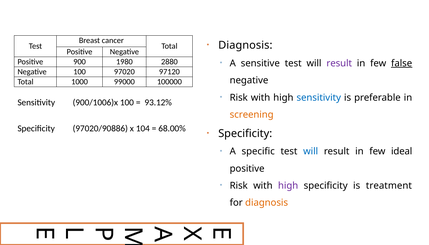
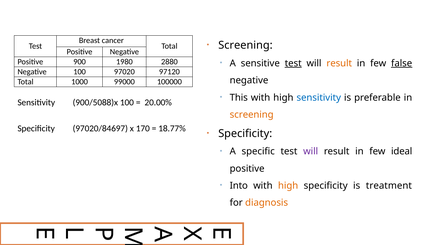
Diagnosis: Diagnosis -> Screening (245, 45)
test underline: none -> present (293, 63)
result colour: purple -> orange (339, 63)
Risk: Risk -> This (239, 98)
900/1006)x: 900/1006)x -> 900/5088)x (95, 103)
93.12%: 93.12% -> 20.00% (158, 103)
97020/90886: 97020/90886 -> 97020/84697 (100, 129)
104: 104 -> 170 (143, 129)
68.00%: 68.00% -> 18.77% (172, 129)
will colour: blue -> purple (311, 152)
Risk: Risk -> Into (239, 186)
high colour: purple -> orange (288, 186)
